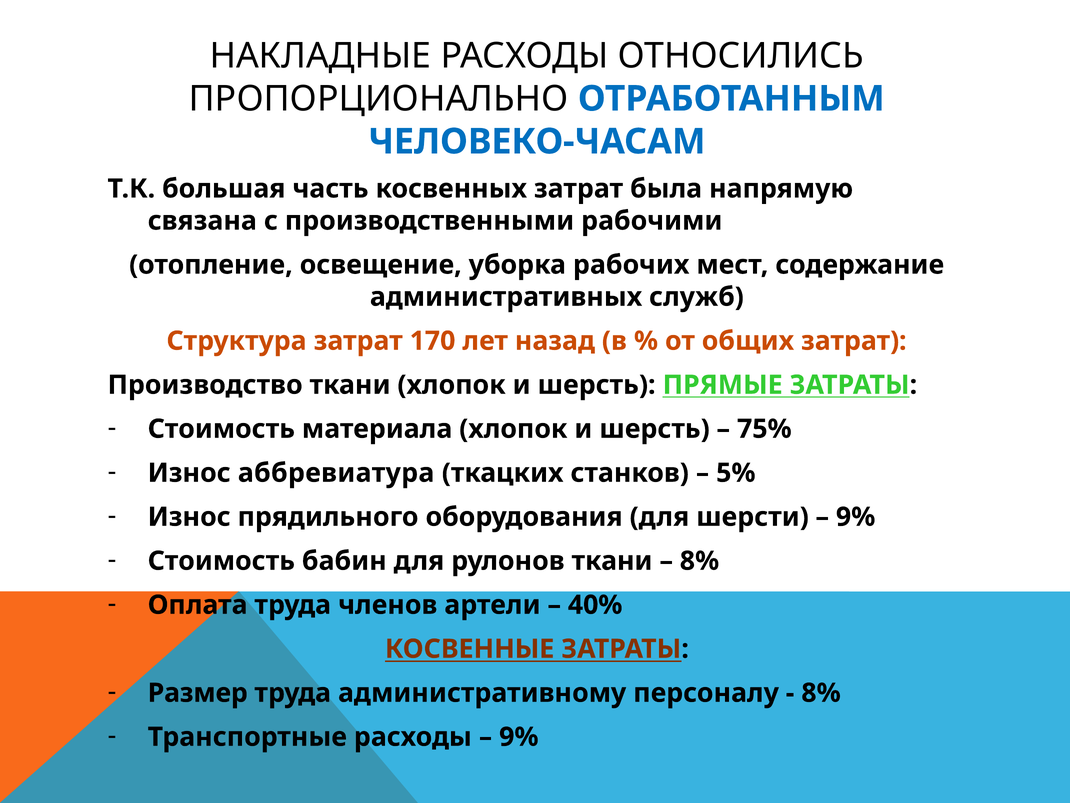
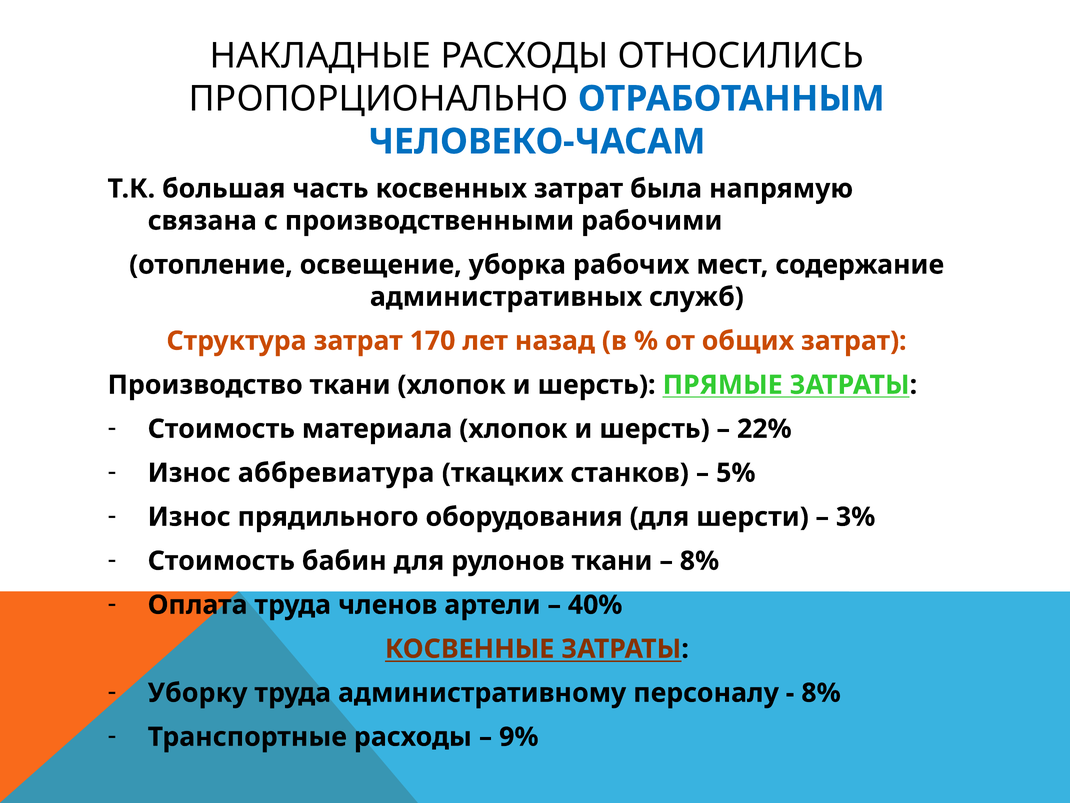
75%: 75% -> 22% (764, 429)
9%: 9% -> 3% (856, 517)
Размер: Размер -> Уборку (198, 693)
